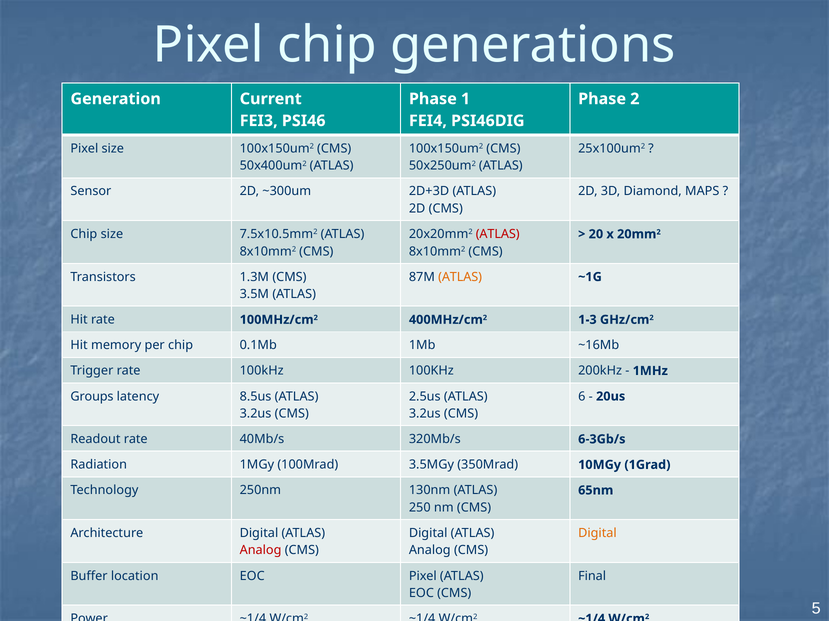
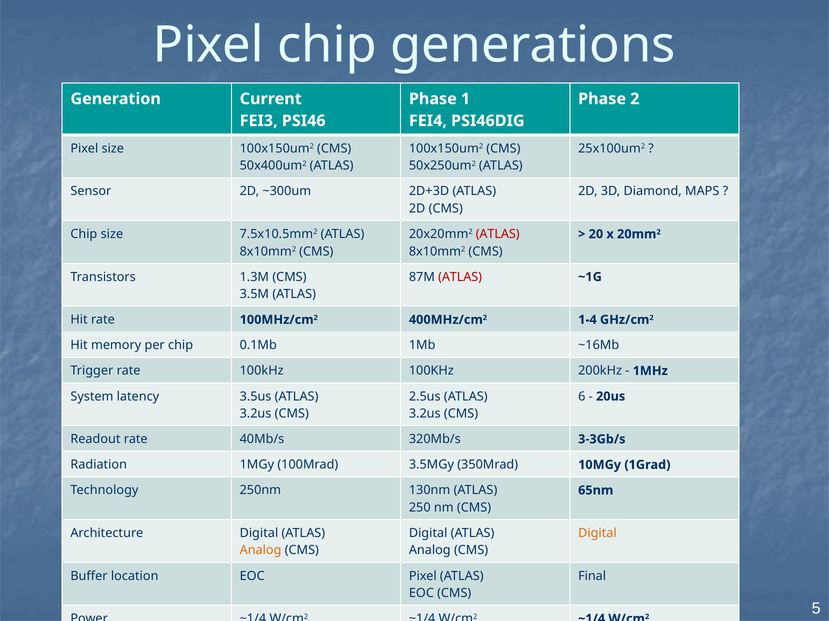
ATLAS colour: orange -> red (460, 277)
1-3: 1-3 -> 1-4 (587, 320)
Groups: Groups -> System (92, 397)
8.5us: 8.5us -> 3.5us (256, 397)
6-3Gb/s: 6-3Gb/s -> 3-3Gb/s (602, 440)
Analog colour: red -> orange (261, 551)
